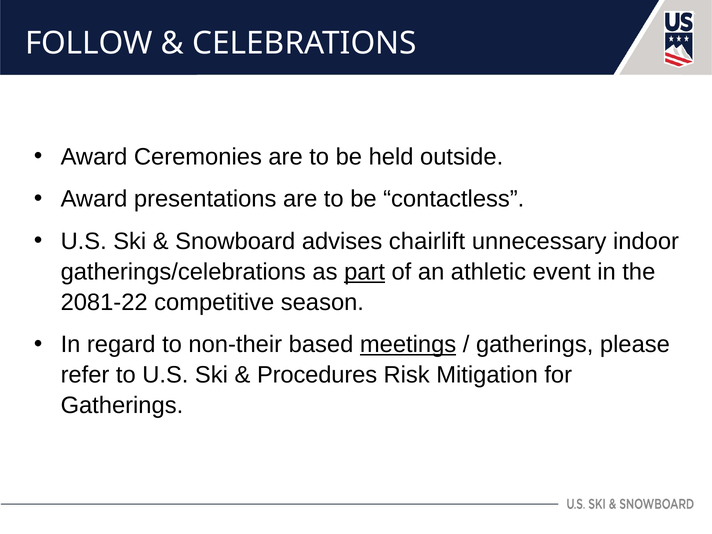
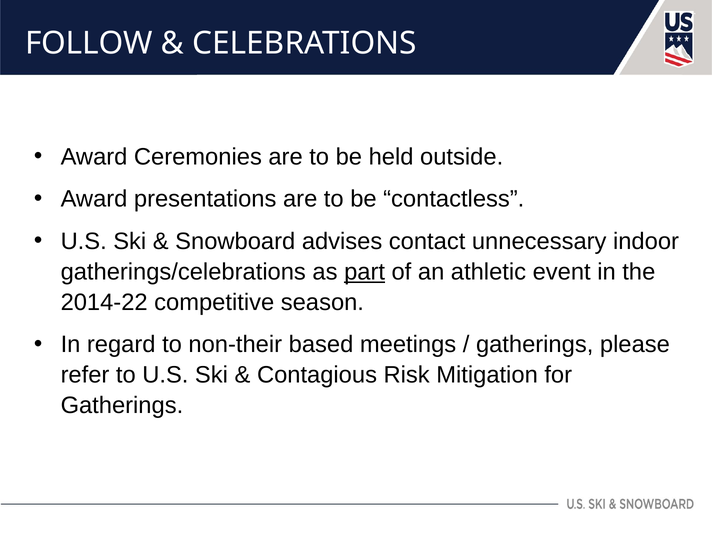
chairlift: chairlift -> contact (427, 241)
2081-22: 2081-22 -> 2014-22 (104, 302)
meetings underline: present -> none (408, 345)
Procedures: Procedures -> Contagious (317, 375)
